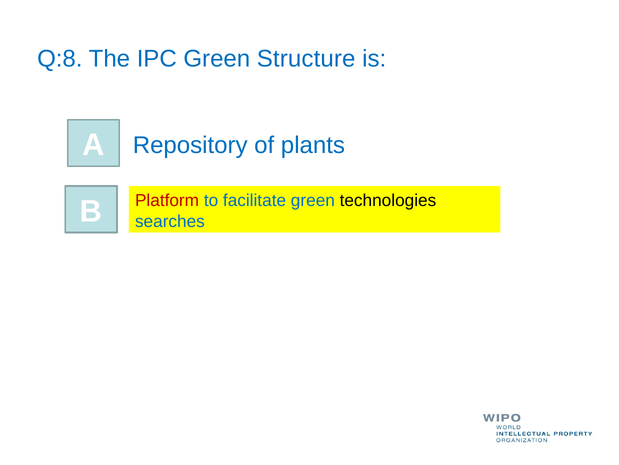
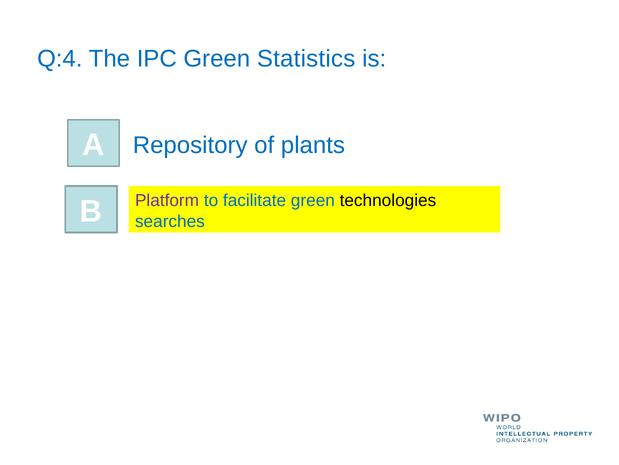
Q:8: Q:8 -> Q:4 (60, 59)
Structure: Structure -> Statistics (306, 59)
Platform colour: red -> purple (167, 200)
